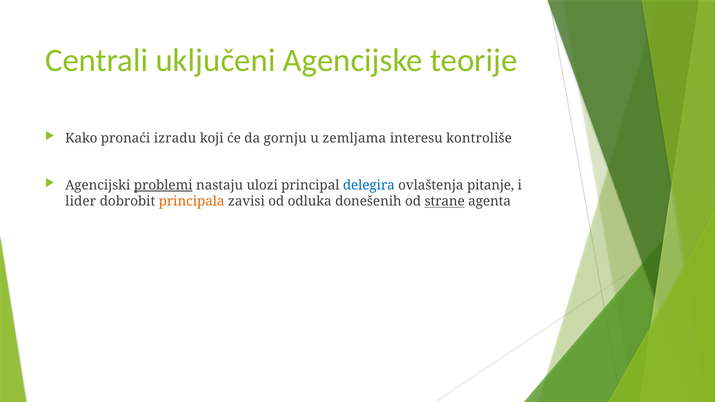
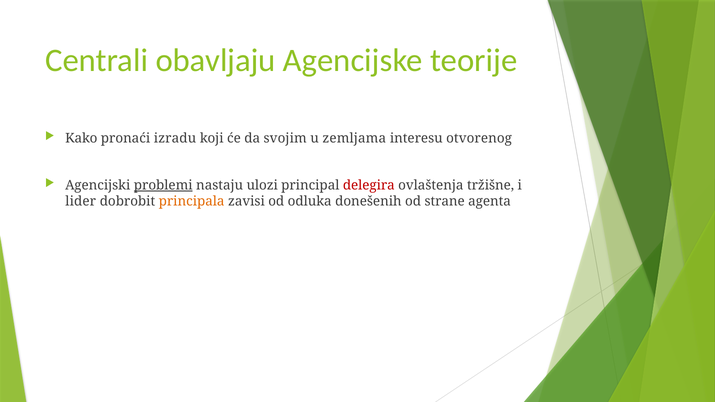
uključeni: uključeni -> obavljaju (216, 60)
gornju: gornju -> svojim (285, 138)
kontroliše: kontroliše -> otvorenog (479, 138)
delegira colour: blue -> red (369, 185)
pitanje: pitanje -> tržišne (491, 185)
strane underline: present -> none (445, 202)
